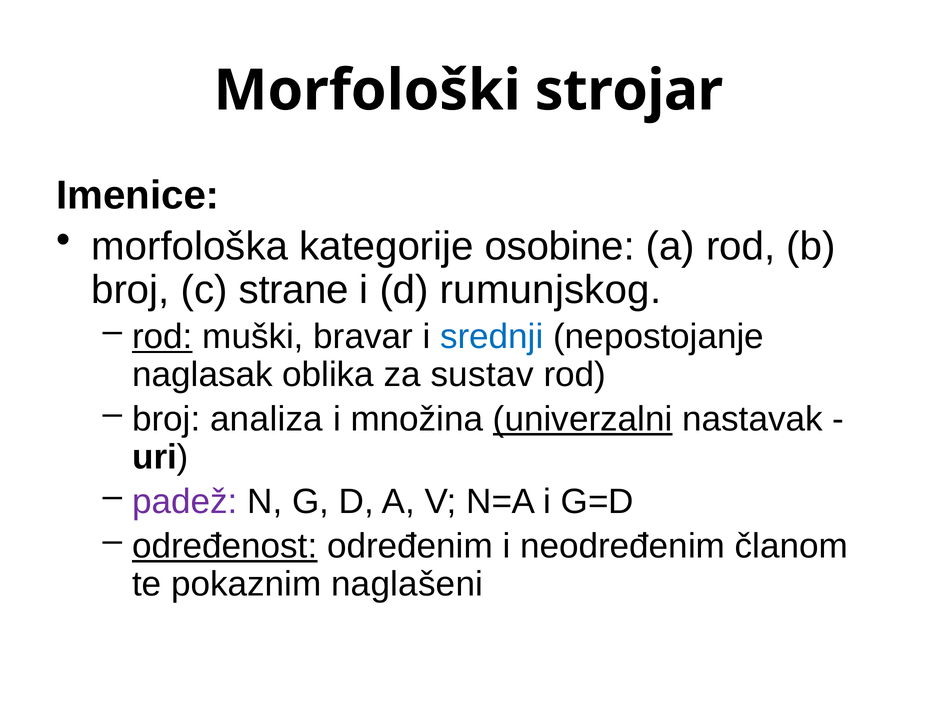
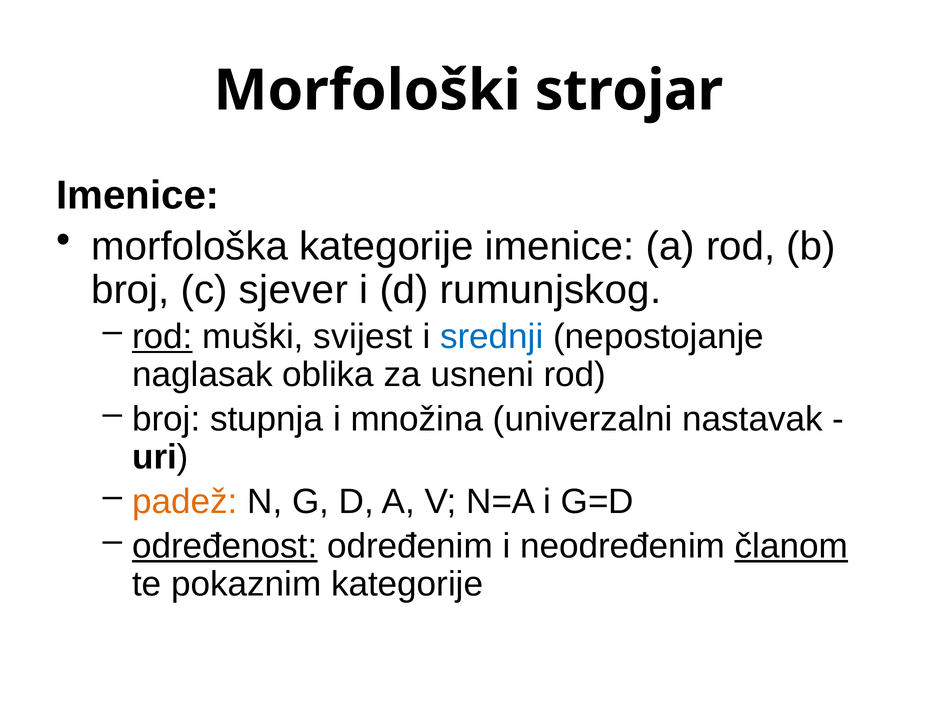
kategorije osobine: osobine -> imenice (560, 247)
strane: strane -> sjever (293, 290)
bravar: bravar -> svijest (363, 337)
sustav: sustav -> usneni (482, 375)
analiza: analiza -> stupnja (267, 419)
univerzalni underline: present -> none (583, 419)
padež colour: purple -> orange (185, 502)
članom underline: none -> present (791, 546)
pokaznim naglašeni: naglašeni -> kategorije (407, 584)
